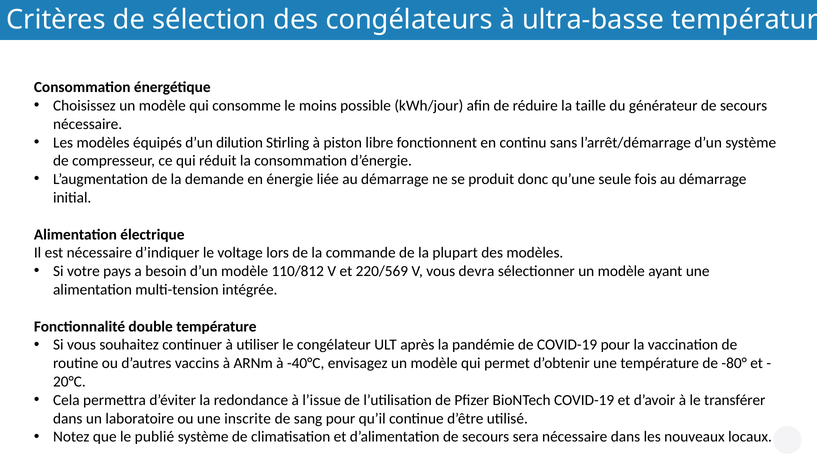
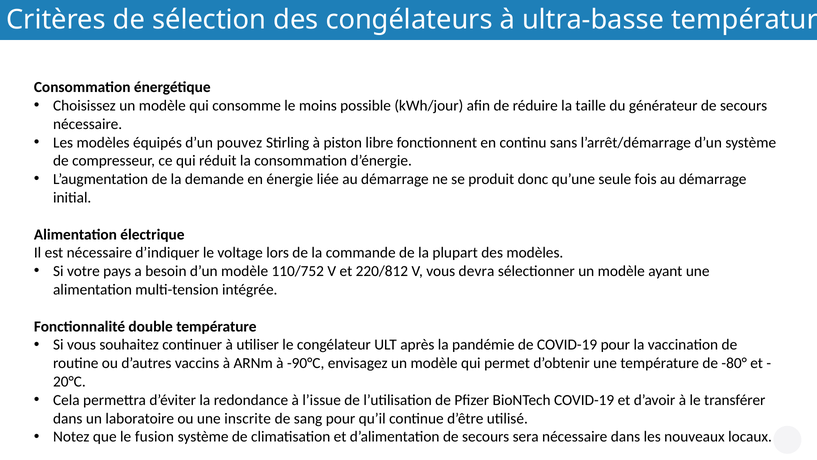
dilution: dilution -> pouvez (239, 142)
110/812: 110/812 -> 110/752 (298, 271)
220/569: 220/569 -> 220/812 (382, 271)
-40°C: -40°C -> -90°C (306, 363)
publié: publié -> fusion (154, 436)
